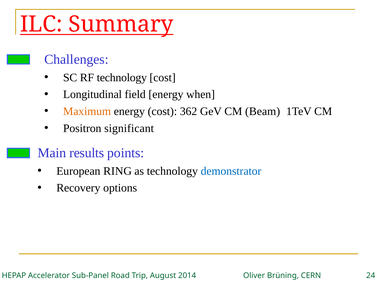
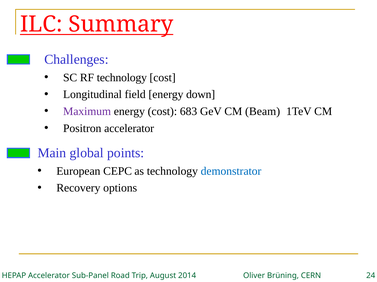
when: when -> down (201, 95)
Maximum colour: orange -> purple (87, 112)
362: 362 -> 683 (189, 112)
Positron significant: significant -> accelerator (129, 129)
results: results -> global (87, 153)
RING: RING -> CEPC (118, 171)
